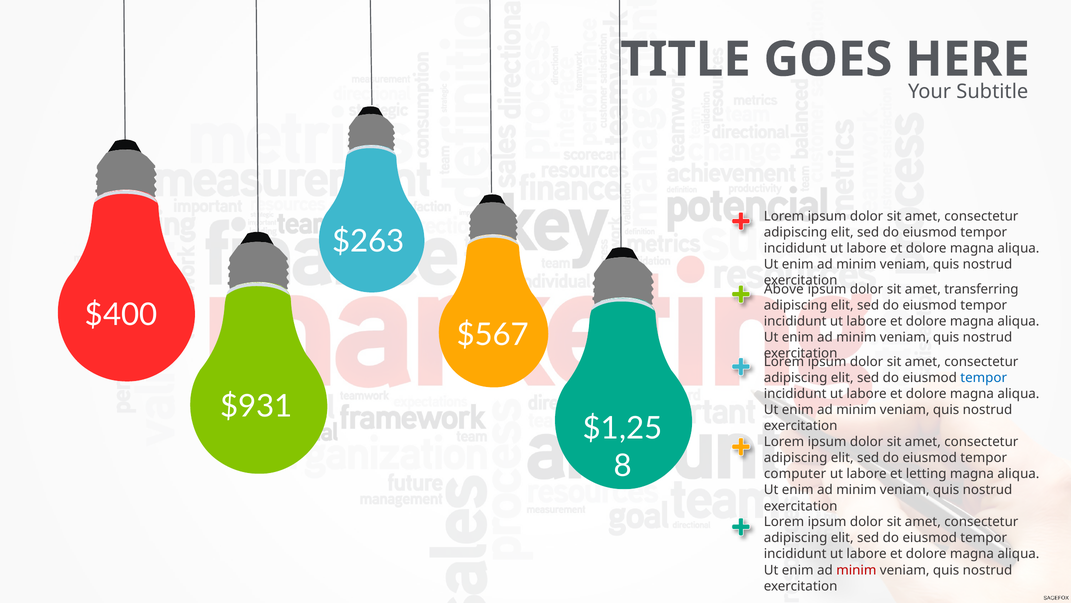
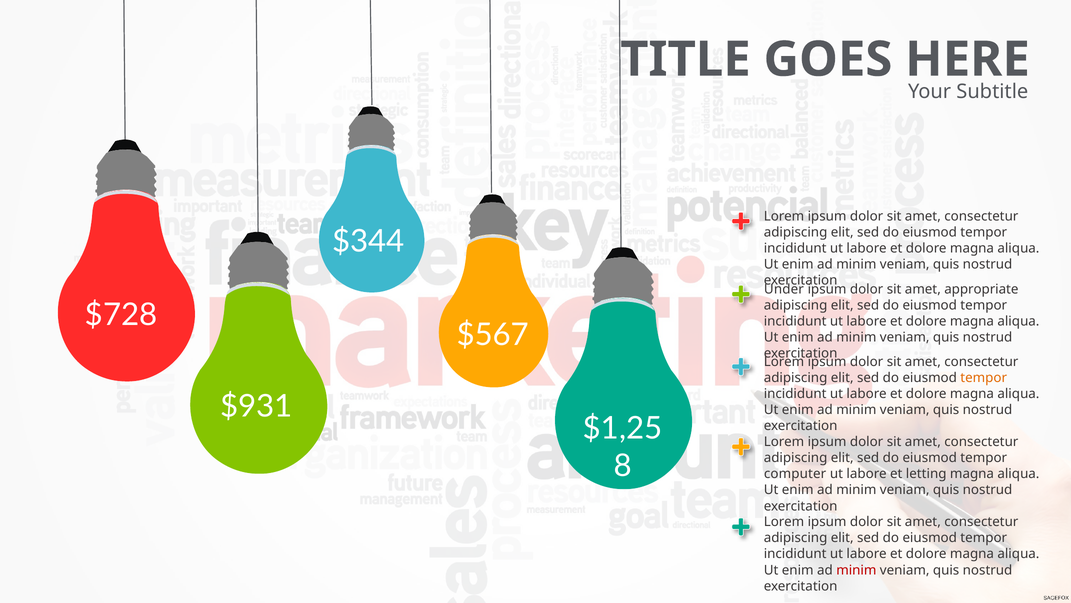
$263: $263 -> $344 (368, 241)
Above: Above -> Under (784, 289)
transferring: transferring -> appropriate (981, 289)
$400: $400 -> $728 (121, 315)
tempor colour: blue -> orange (984, 377)
